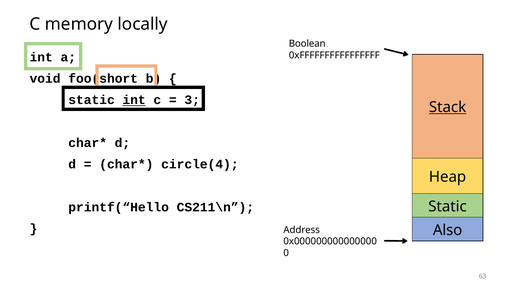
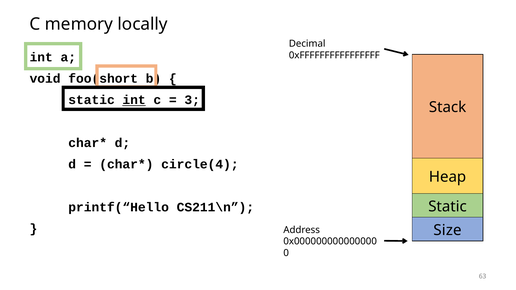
Boolean: Boolean -> Decimal (307, 44)
Stack underline: present -> none (448, 107)
Also: Also -> Size (447, 230)
